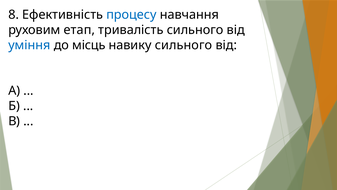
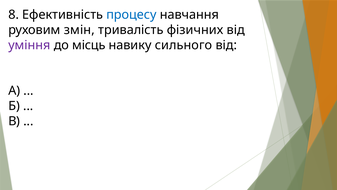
етап: етап -> змін (79, 30)
тривалість сильного: сильного -> фізичних (195, 30)
уміння colour: blue -> purple (29, 45)
